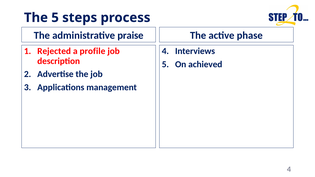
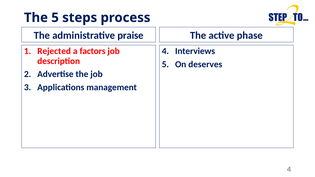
profile: profile -> factors (93, 51)
achieved: achieved -> deserves (205, 64)
